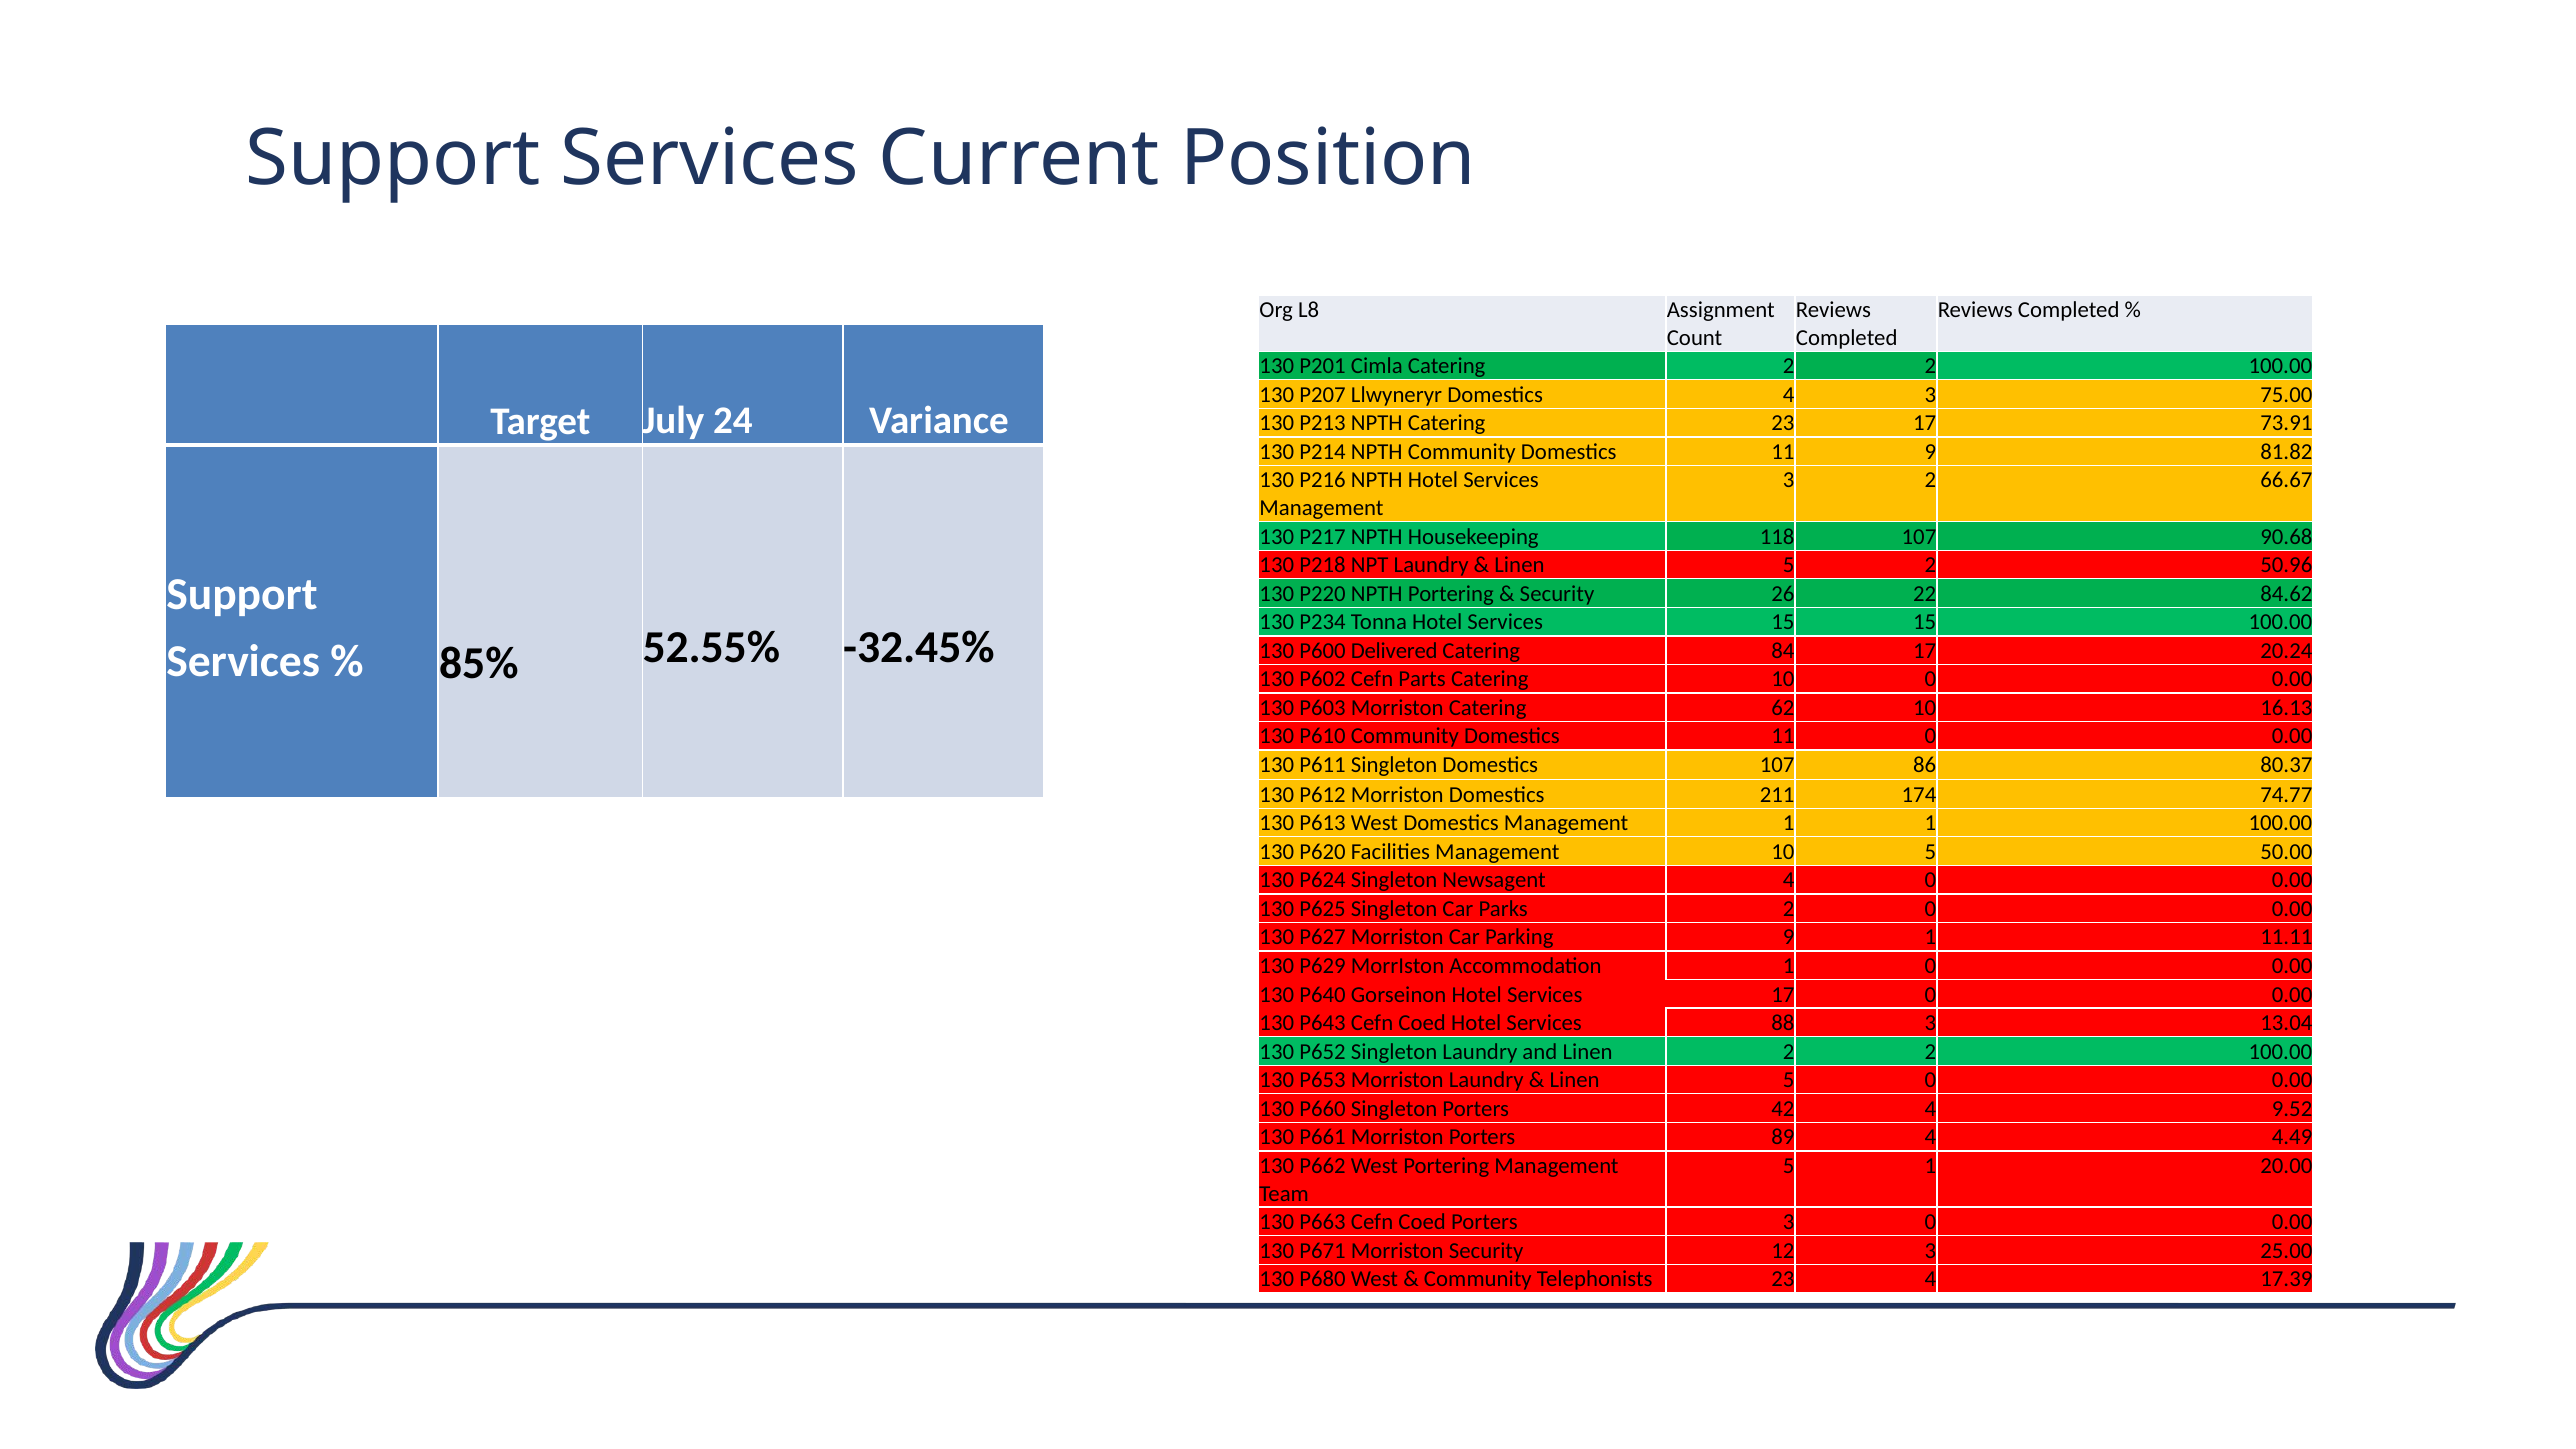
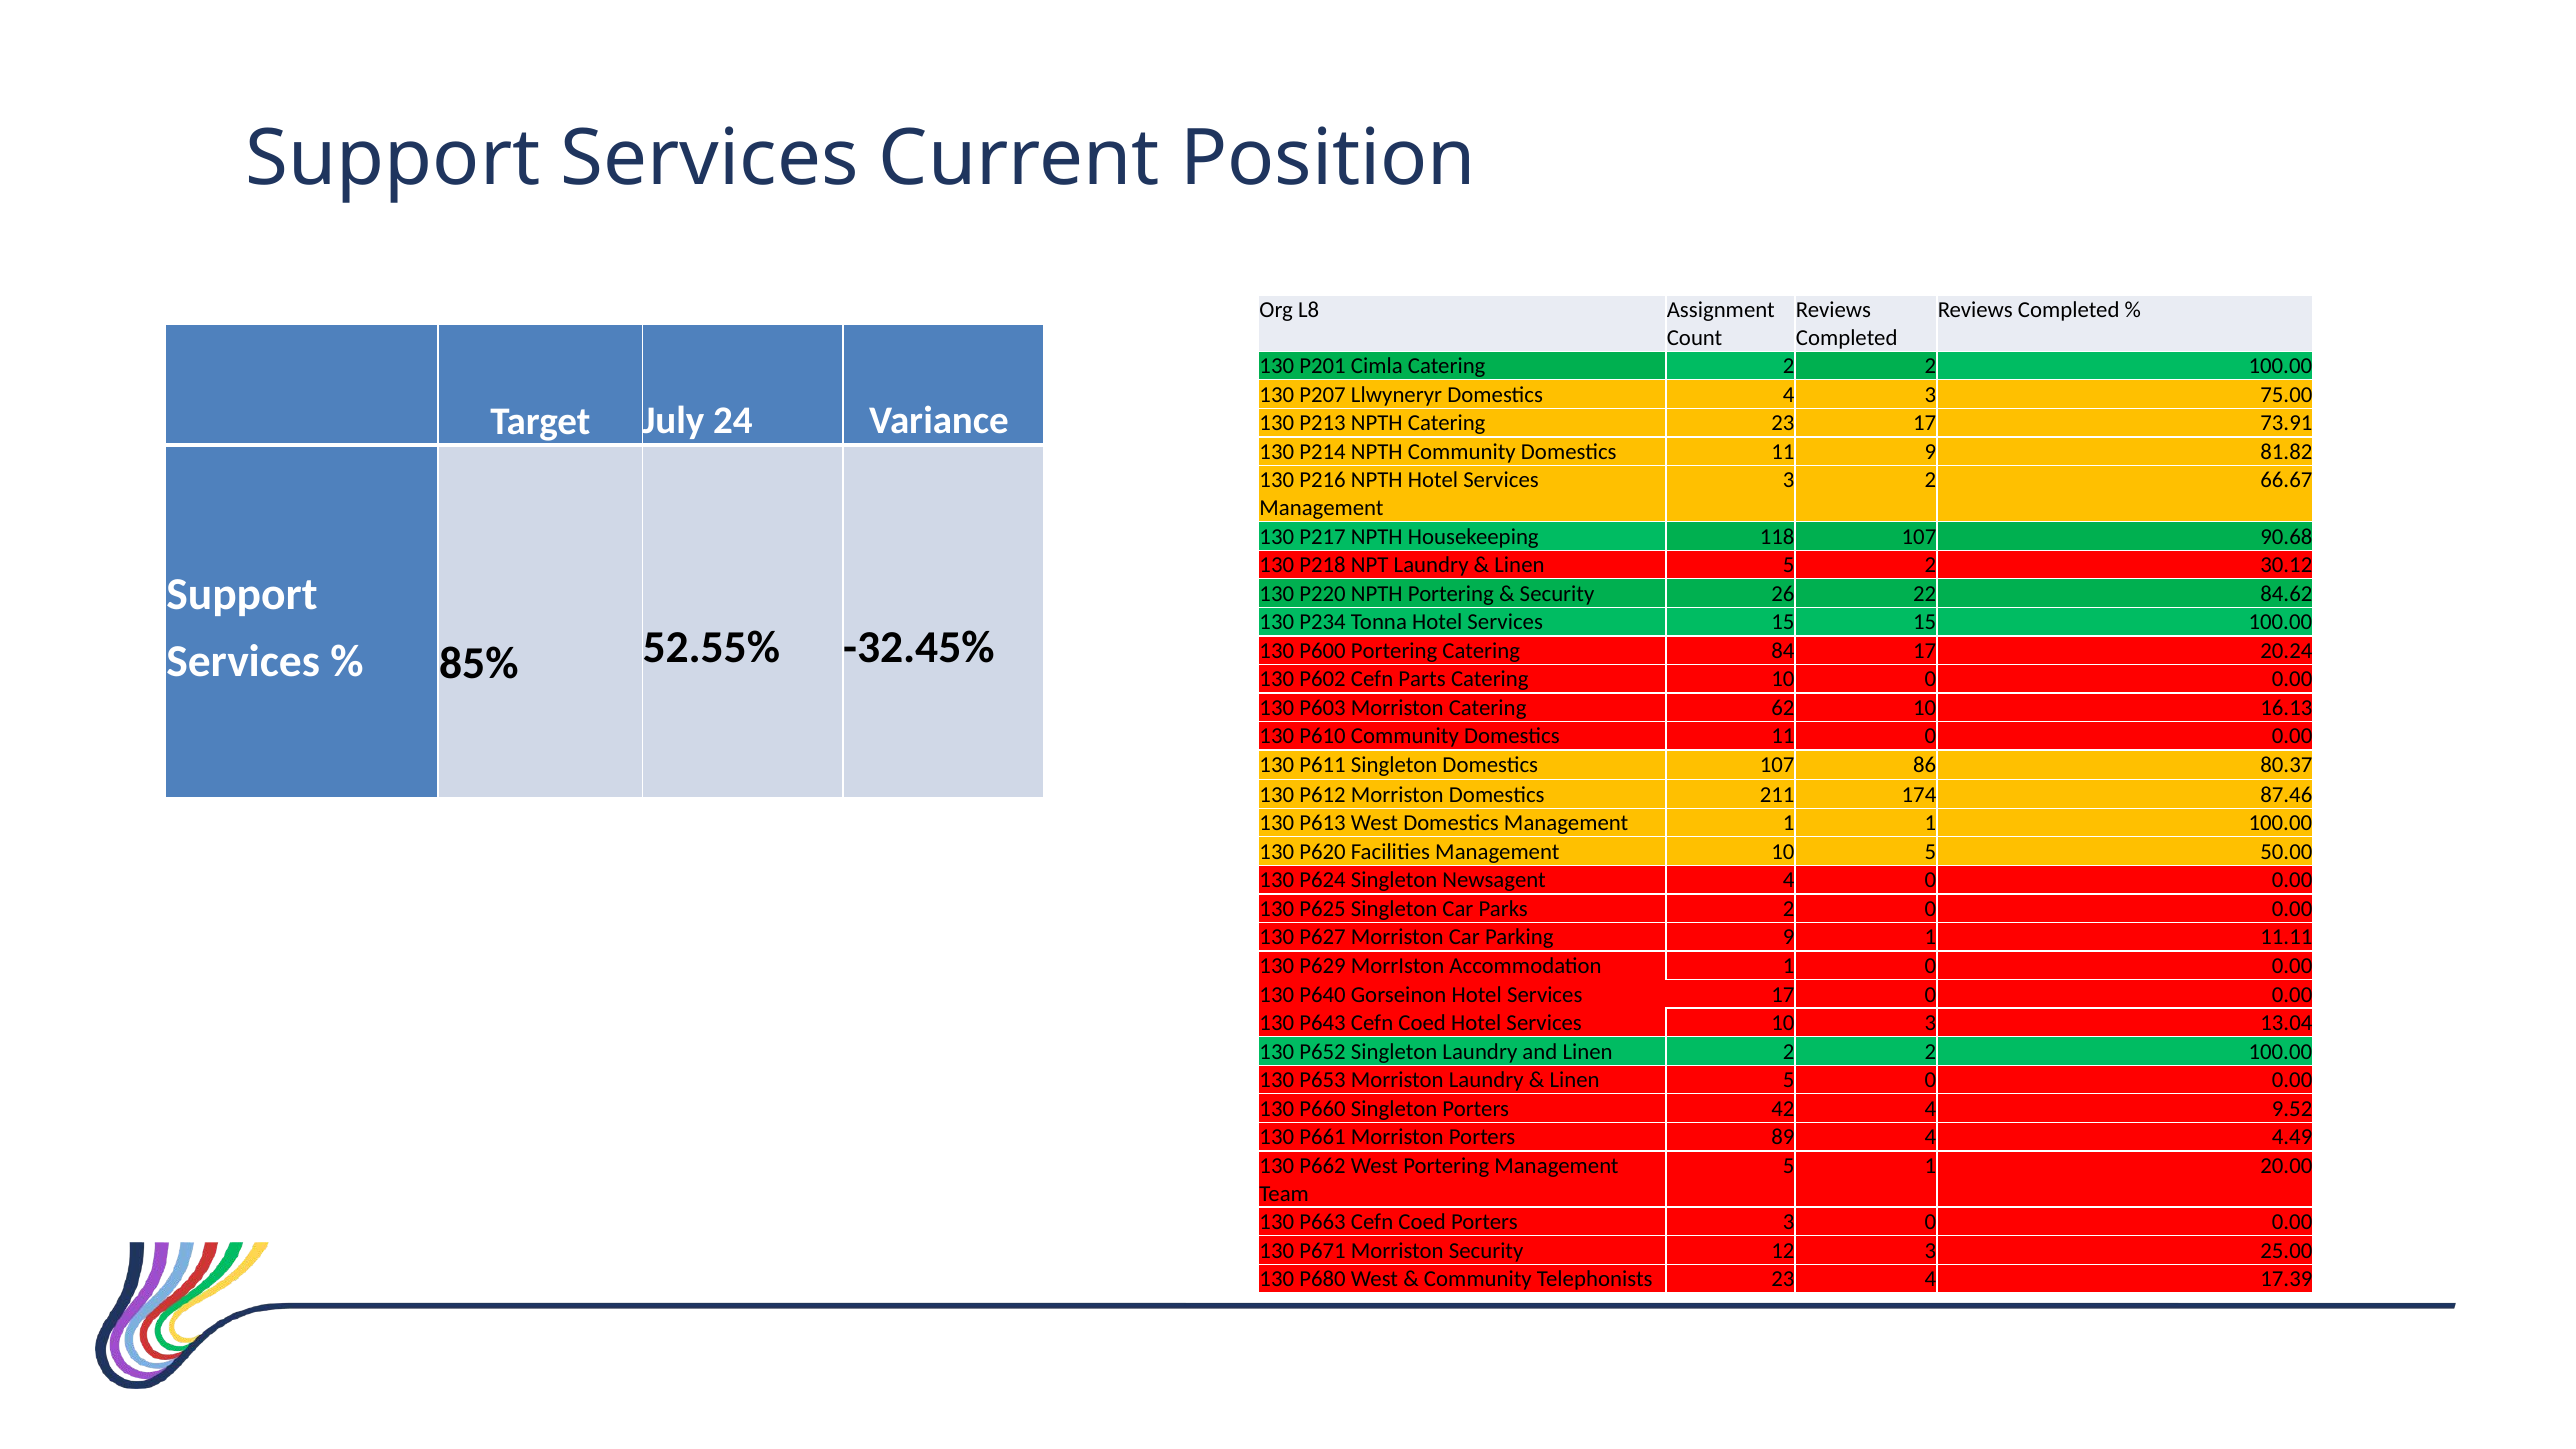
50.96: 50.96 -> 30.12 (2286, 565)
P600 Delivered: Delivered -> Portering (1394, 651)
74.77: 74.77 -> 87.46 (2286, 795)
Services 88: 88 -> 10 (1783, 1023)
